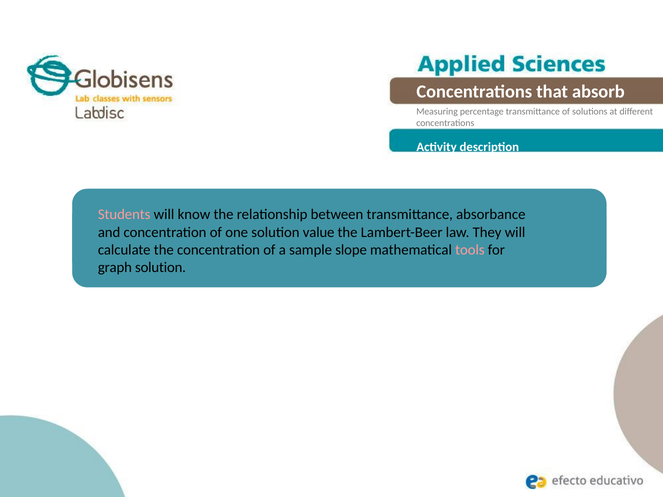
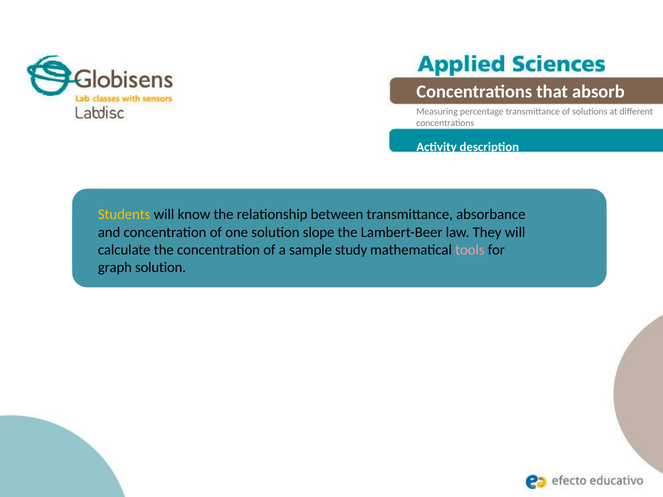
Students colour: pink -> yellow (124, 215)
value: value -> slope (319, 232)
slope: slope -> study (351, 250)
